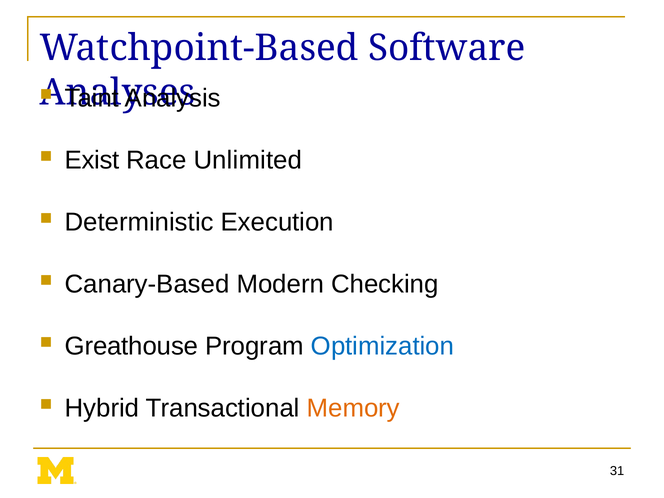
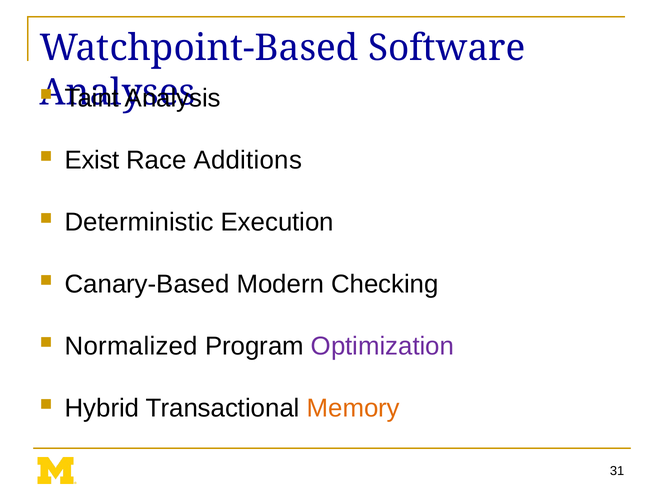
Unlimited: Unlimited -> Additions (248, 160)
Greathouse: Greathouse -> Normalized (131, 346)
Optimization colour: blue -> purple (383, 346)
